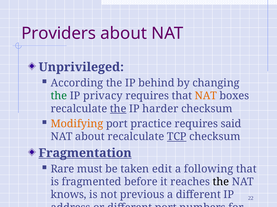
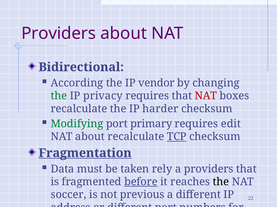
Unprivileged: Unprivileged -> Bidirectional (81, 67)
behind: behind -> vendor (156, 83)
NAT colour: orange -> red (206, 96)
the underline: present -> none (118, 109)
Modifying colour: orange -> green (77, 124)
practice: practice -> primary (151, 124)
said: said -> edit (231, 124)
Rare: Rare -> Data (62, 169)
edit: edit -> rely (162, 169)
a following: following -> providers (209, 169)
before underline: none -> present (141, 182)
knows: knows -> soccer (68, 195)
